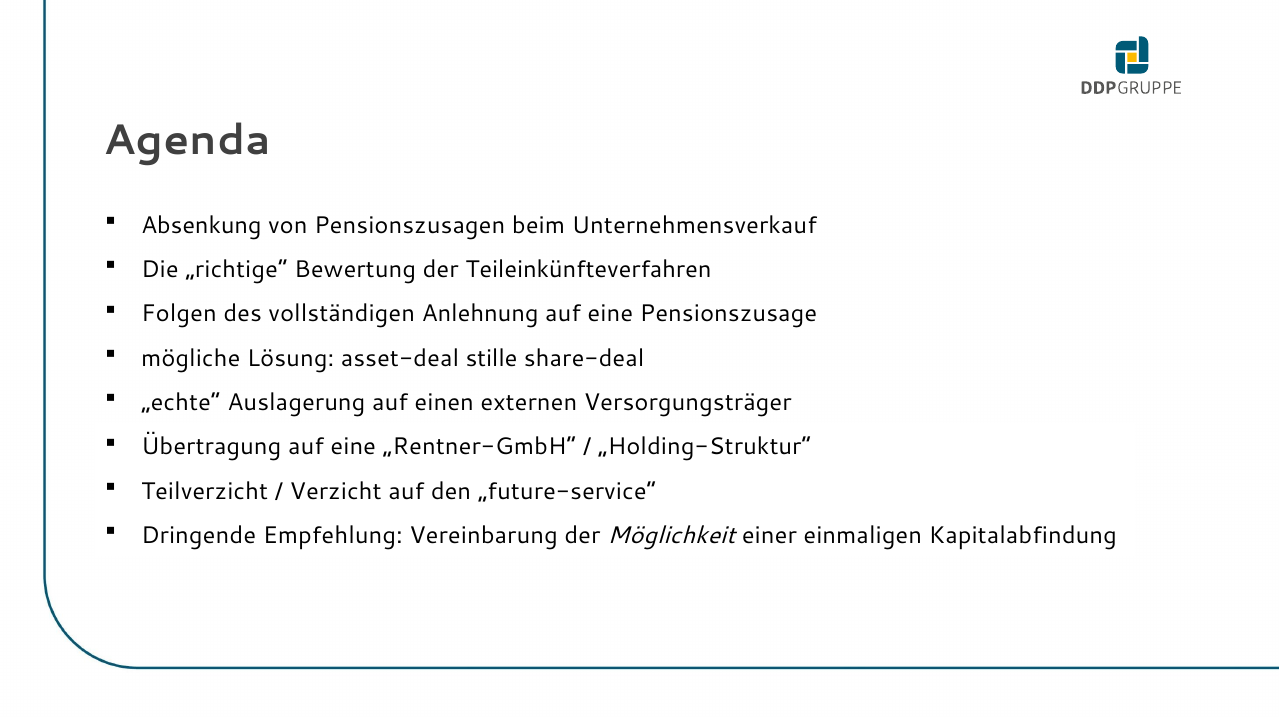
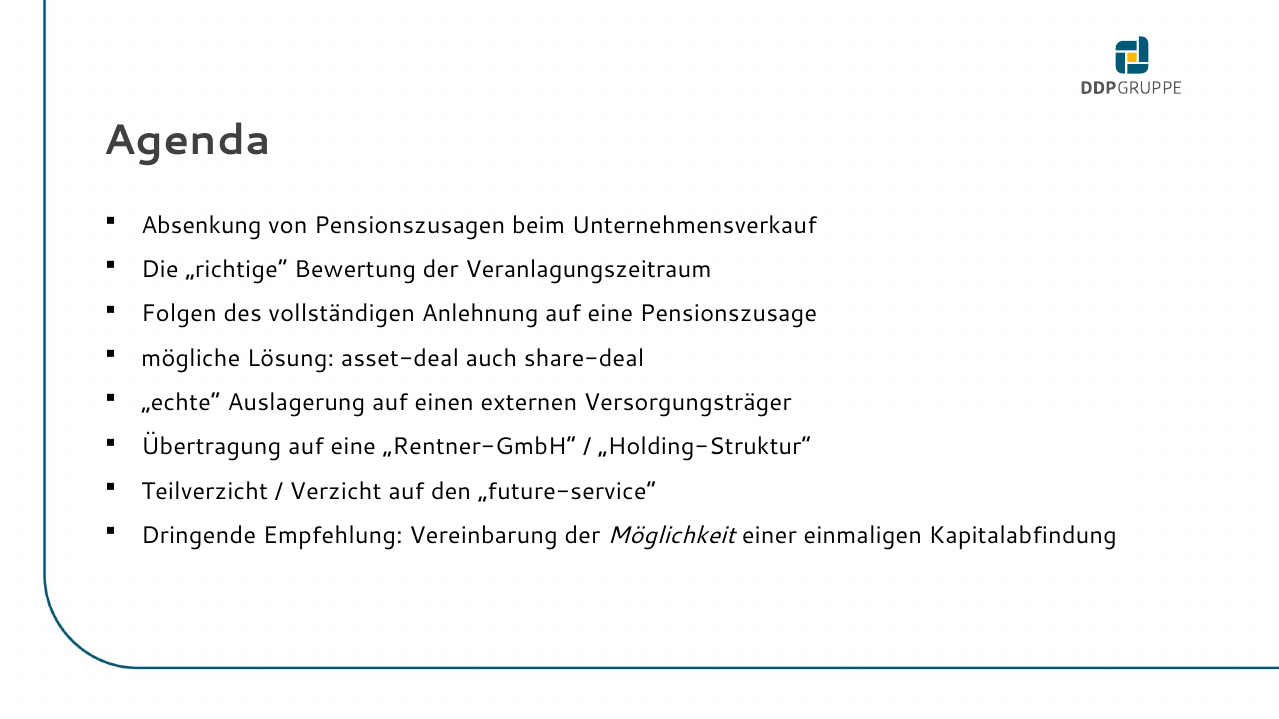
Teileinkünfteverfahren: Teileinkünfteverfahren -> Veranlagungszeitraum (588, 270)
stille: stille -> auch (491, 358)
